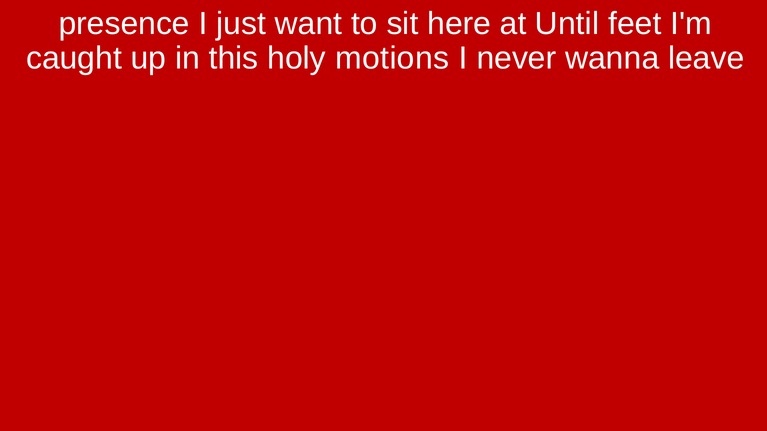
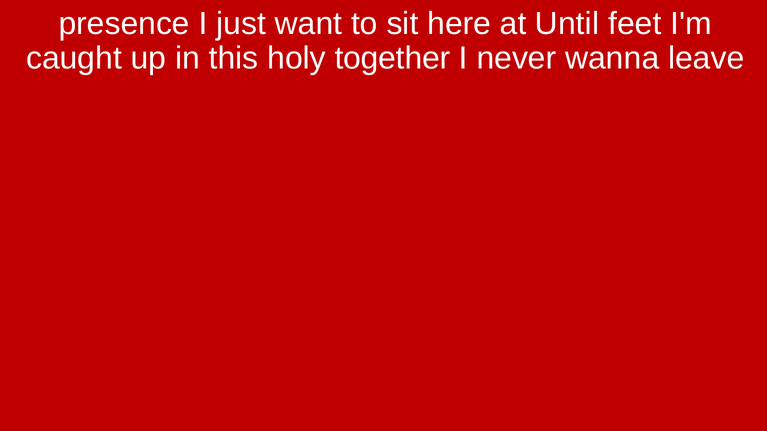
motions: motions -> together (392, 58)
